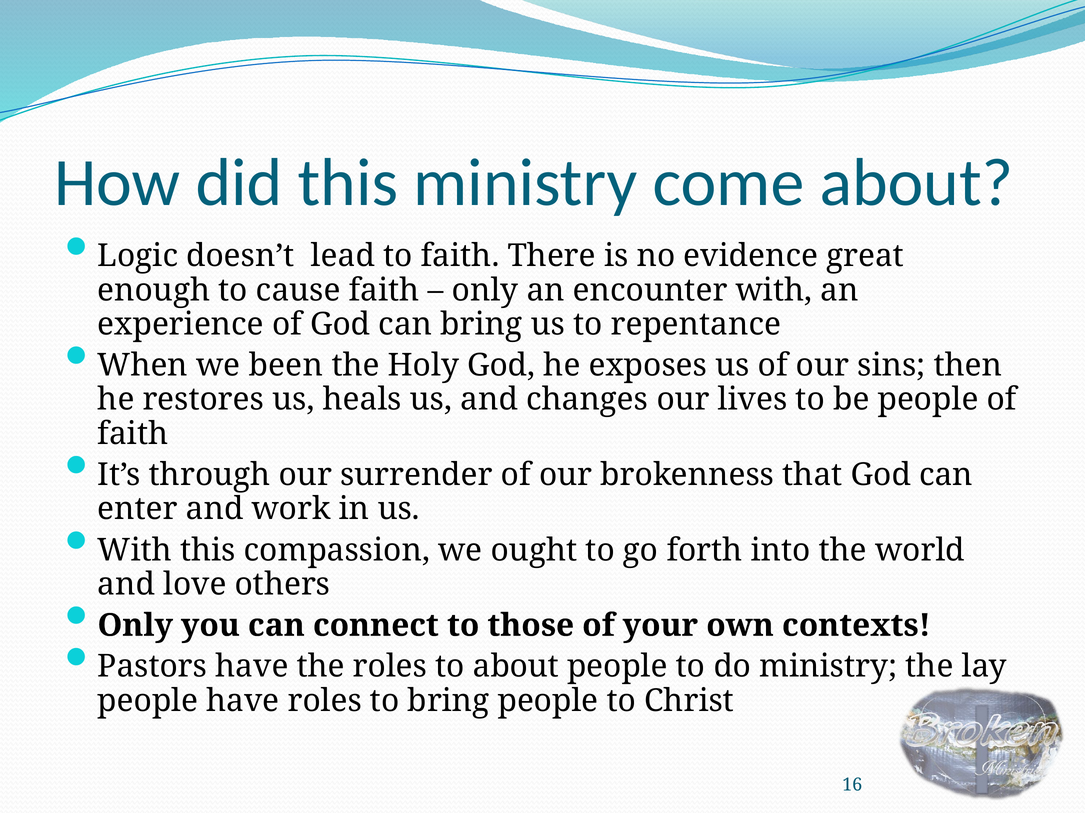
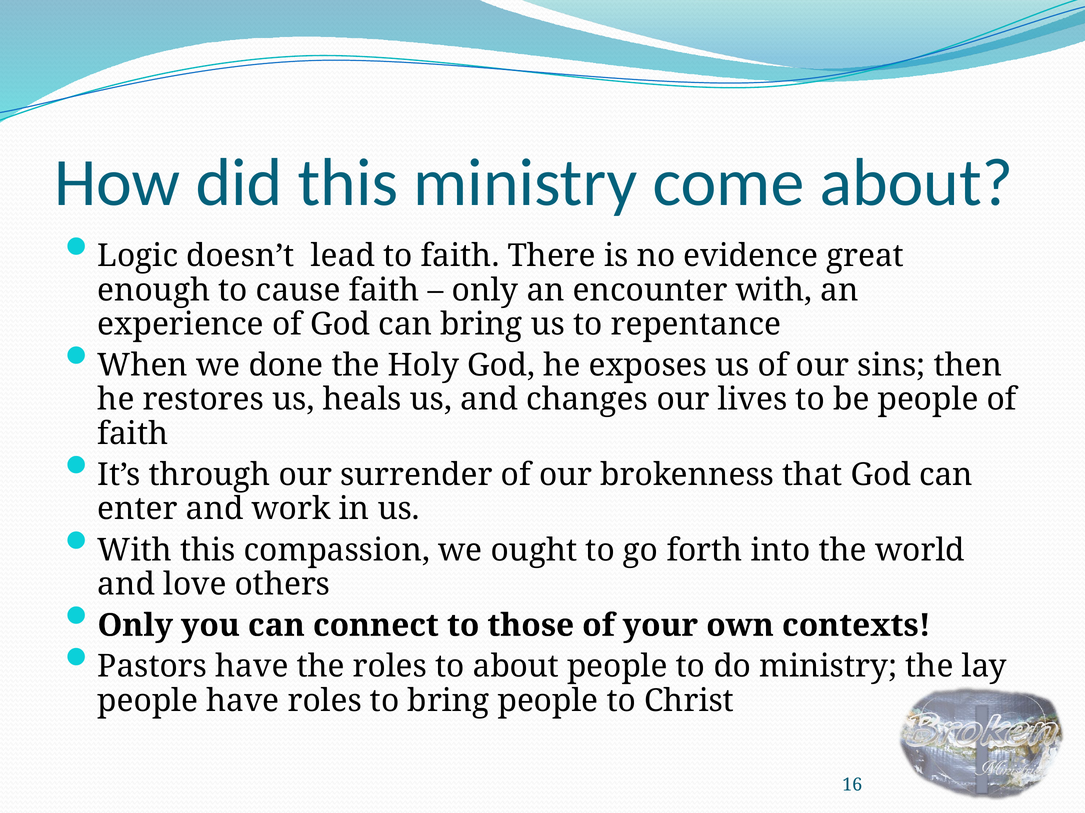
been: been -> done (286, 366)
